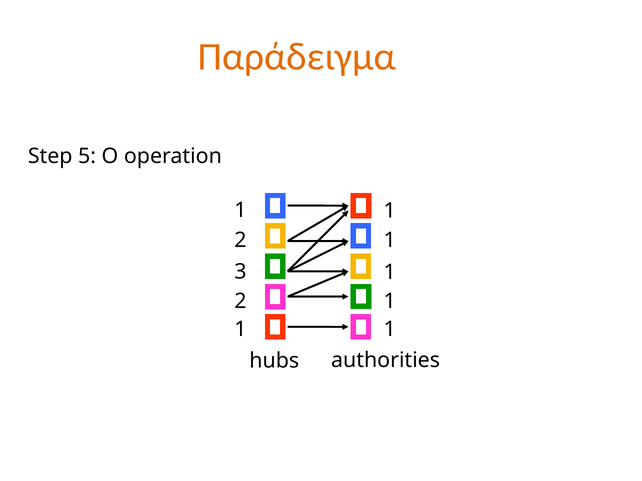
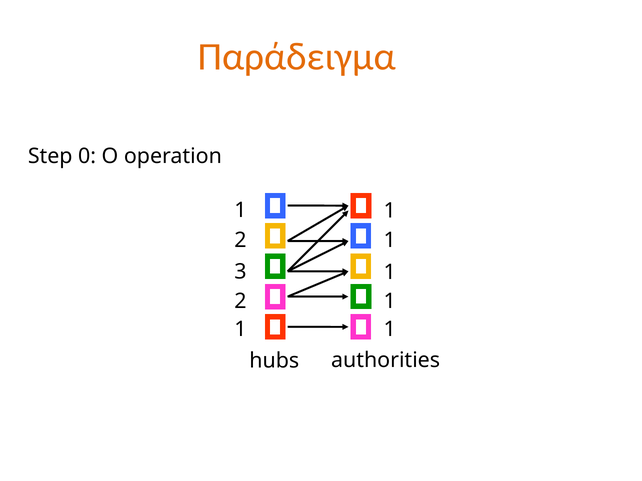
5: 5 -> 0 (87, 157)
